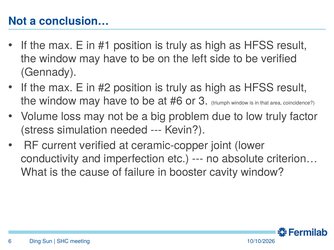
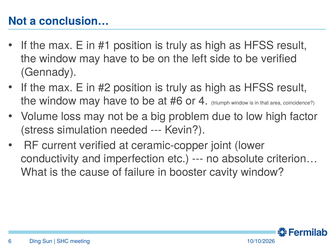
3: 3 -> 4 (203, 101)
low truly: truly -> high (276, 117)
